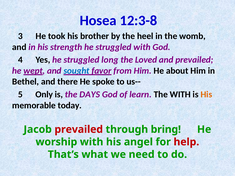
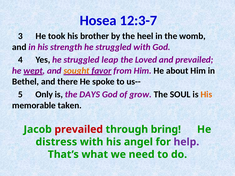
12:3-8: 12:3-8 -> 12:3-7 (138, 21)
long: long -> leap (110, 60)
sought colour: blue -> orange (77, 71)
learn: learn -> grow (141, 95)
The WITH: WITH -> SOUL (180, 95)
today: today -> taken (70, 105)
worship: worship -> distress (56, 142)
help colour: red -> purple (186, 142)
